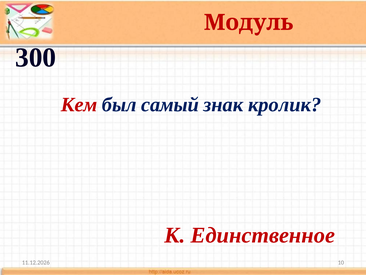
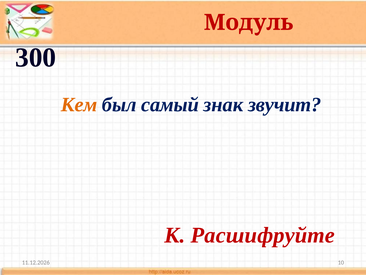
Кем colour: red -> orange (79, 104)
кролик: кролик -> звучит (285, 104)
Единственное: Единственное -> Расшифруйте (263, 235)
